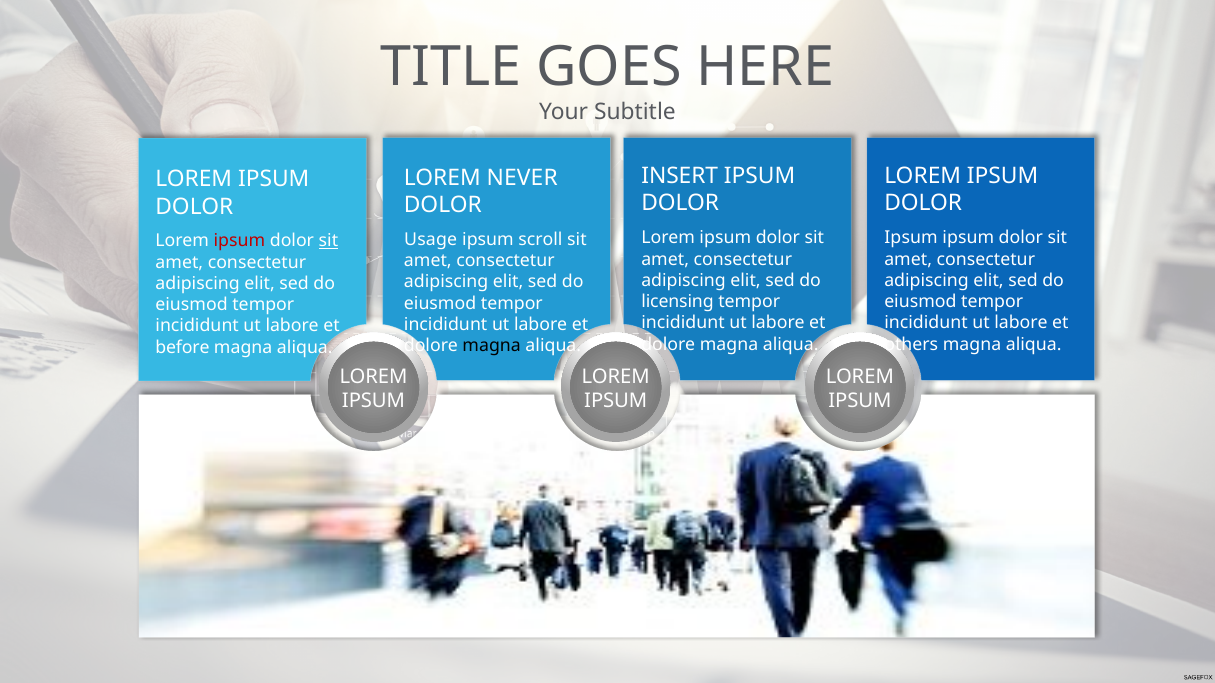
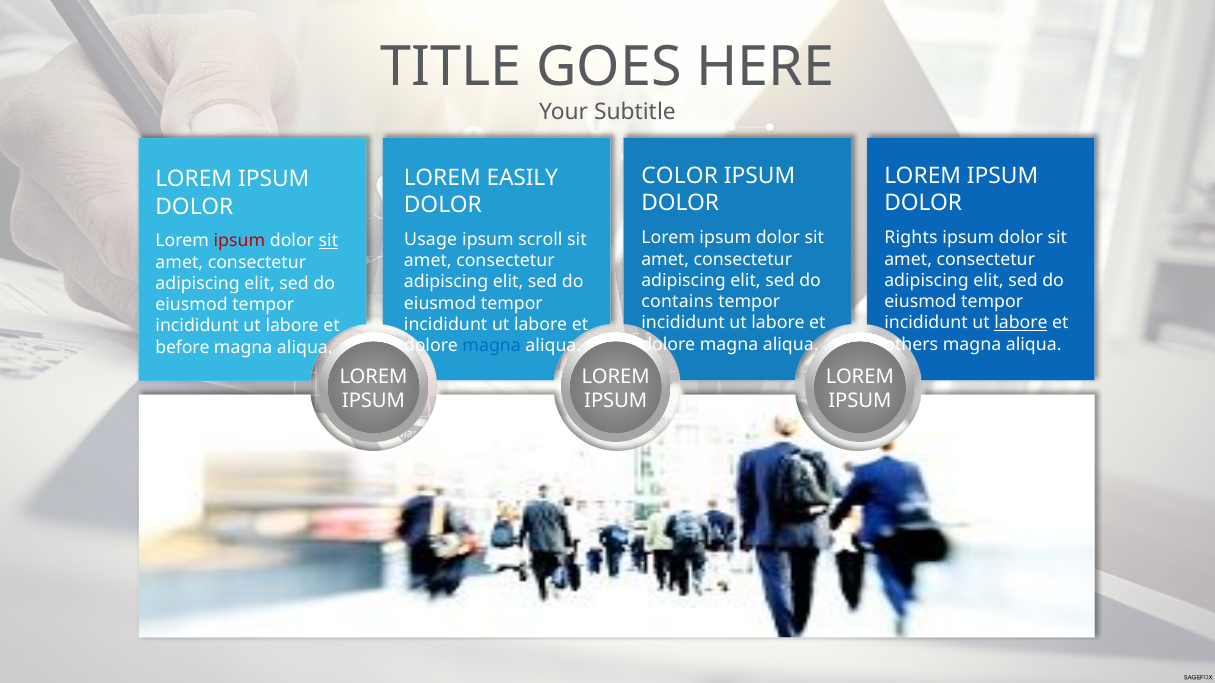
INSERT: INSERT -> COLOR (680, 176)
NEVER: NEVER -> EASILY (522, 178)
Ipsum: Ipsum -> Rights (911, 238)
licensing: licensing -> contains (677, 302)
labore underline: none -> present (1021, 323)
magna colour: black -> blue (492, 346)
